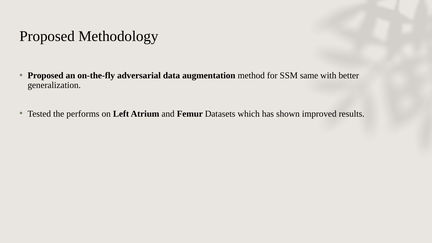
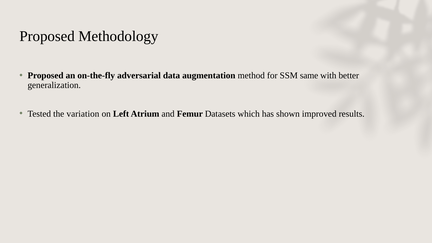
performs: performs -> variation (83, 114)
